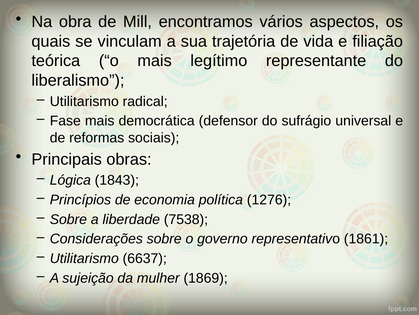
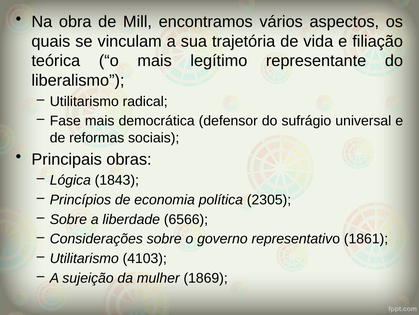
1276: 1276 -> 2305 (269, 199)
7538: 7538 -> 6566 (186, 219)
6637: 6637 -> 4103 (145, 258)
